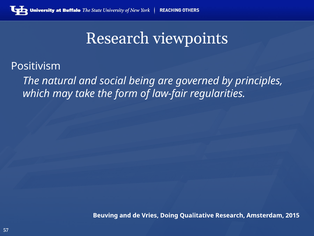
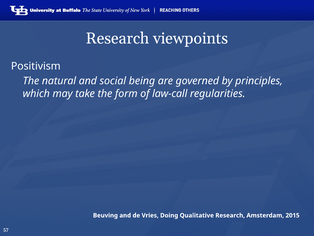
law-fair: law-fair -> law-call (170, 93)
